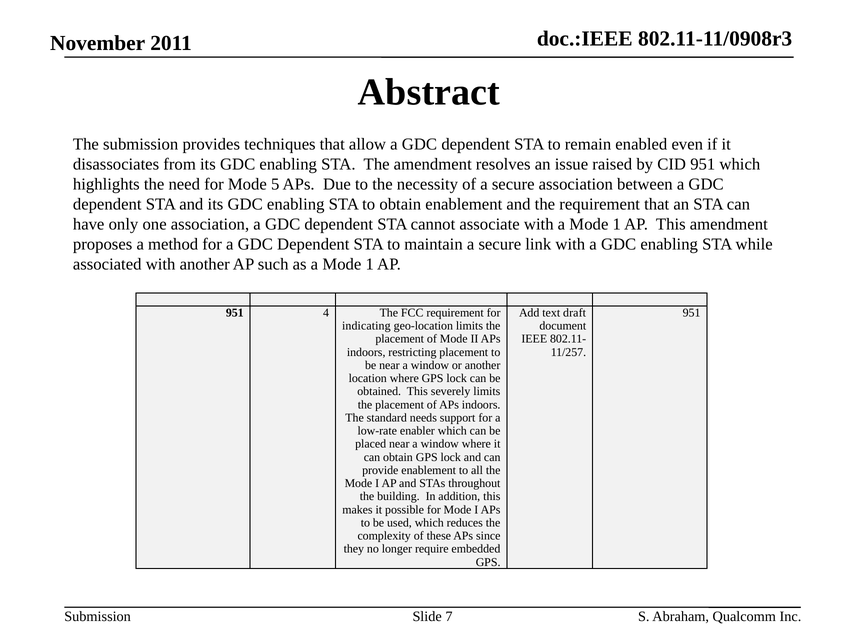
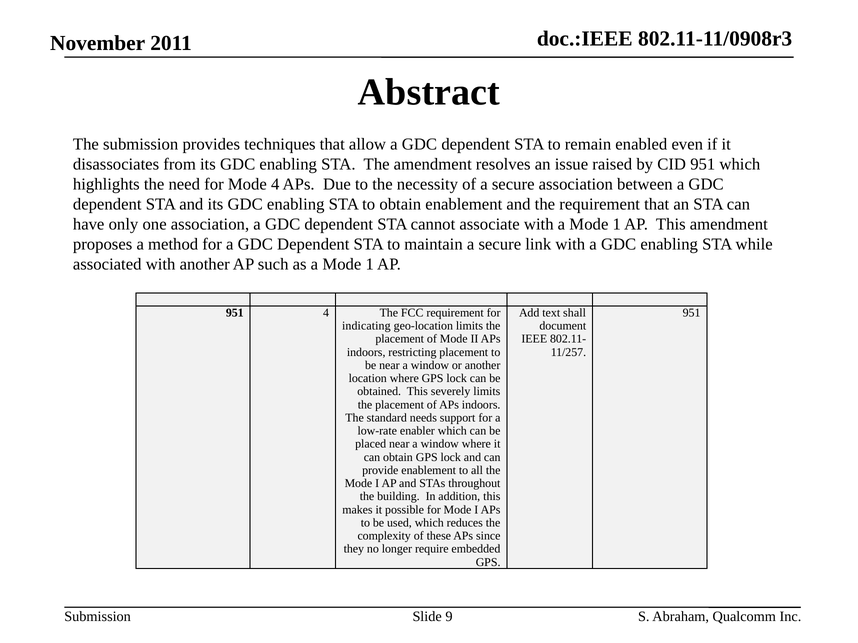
Mode 5: 5 -> 4 (275, 184)
draft: draft -> shall (575, 313)
7: 7 -> 9 (449, 617)
